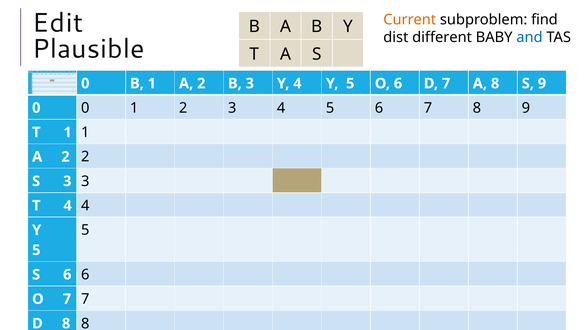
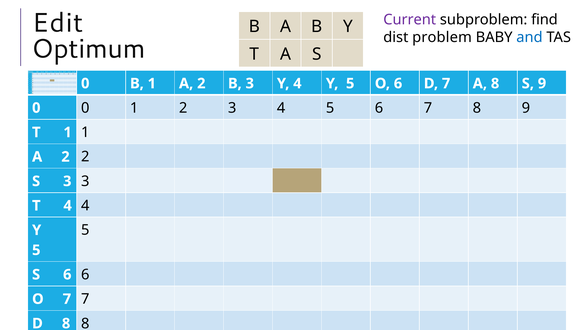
Current colour: orange -> purple (410, 20)
different: different -> problem (442, 37)
Plausible: Plausible -> Optimum (89, 49)
